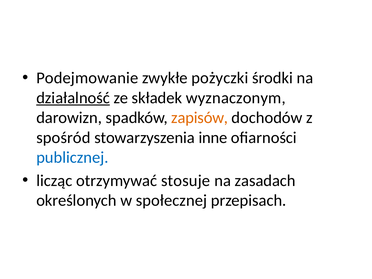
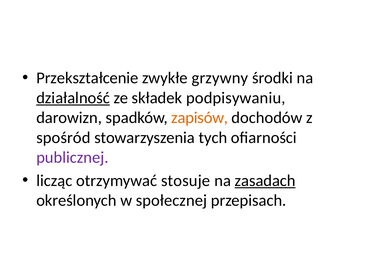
Podejmowanie: Podejmowanie -> Przekształcenie (87, 78)
pożyczki: pożyczki -> grzywny (220, 78)
wyznaczonym: wyznaczonym -> podpisywaniu (236, 98)
inne: inne -> tych (213, 138)
publicznej colour: blue -> purple (72, 157)
zasadach underline: none -> present (265, 181)
